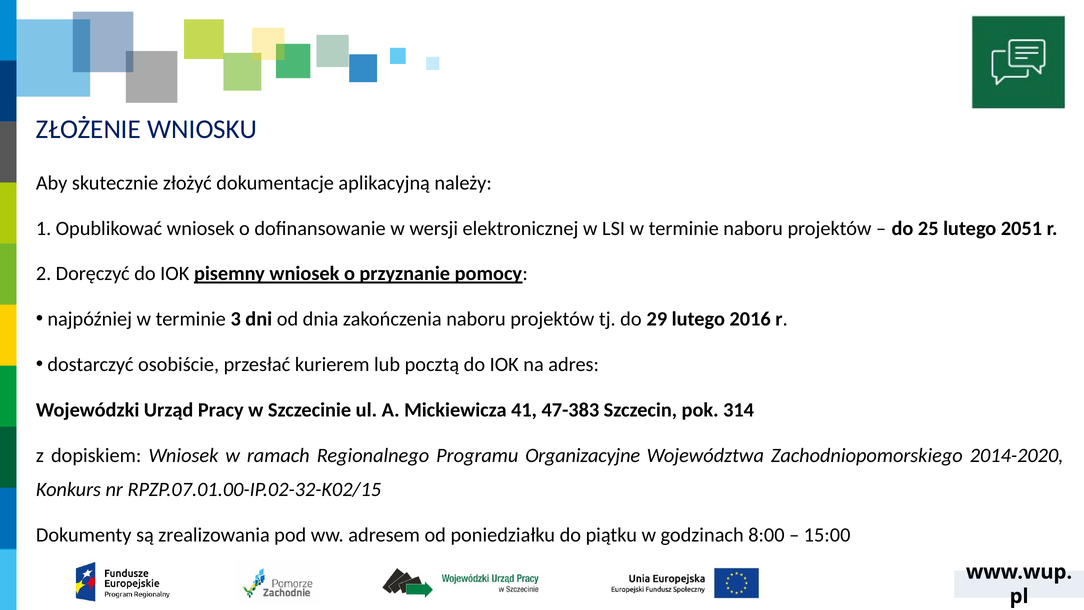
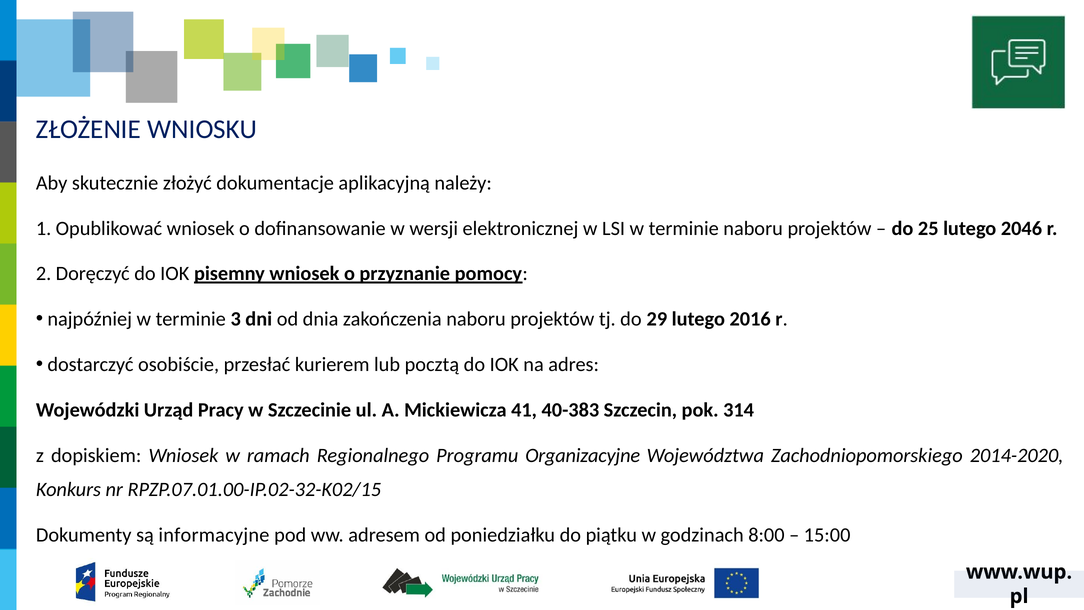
2051: 2051 -> 2046 (1021, 228)
47-383: 47-383 -> 40-383 (570, 410)
zrealizowania: zrealizowania -> informacyjne (214, 535)
